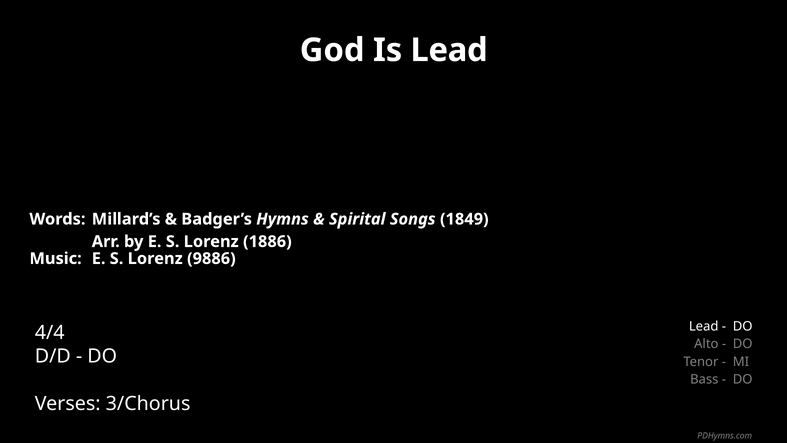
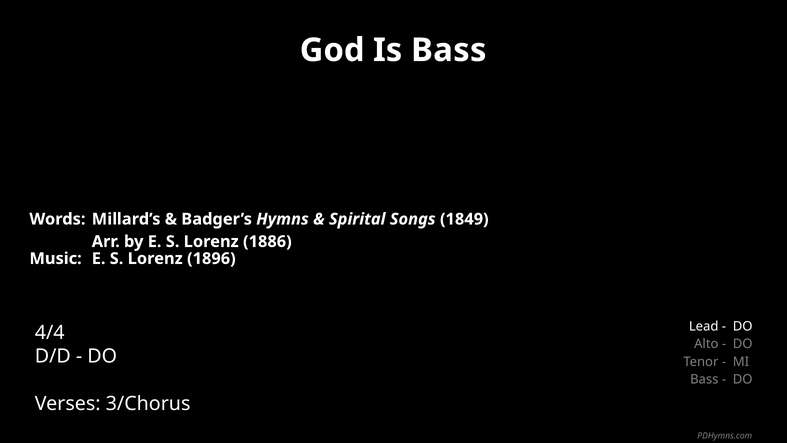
Is Lead: Lead -> Bass (449, 50)
9886: 9886 -> 1896 (211, 258)
